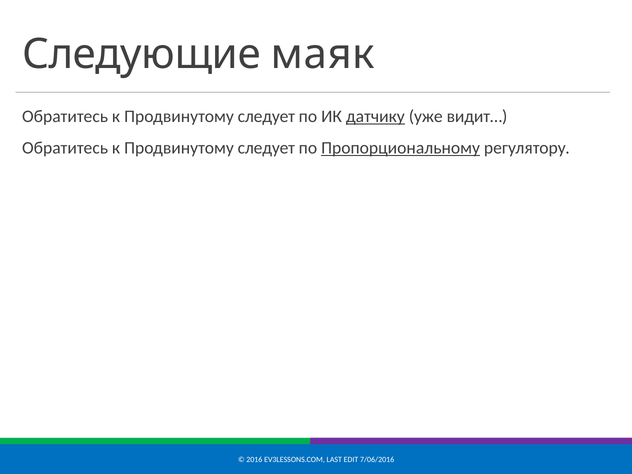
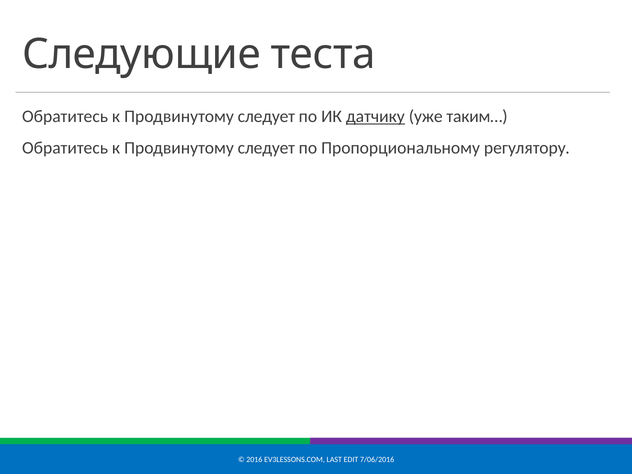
маяк: маяк -> теста (323, 55)
видит…: видит… -> таким… (477, 117)
Пропорциональному underline: present -> none (401, 148)
